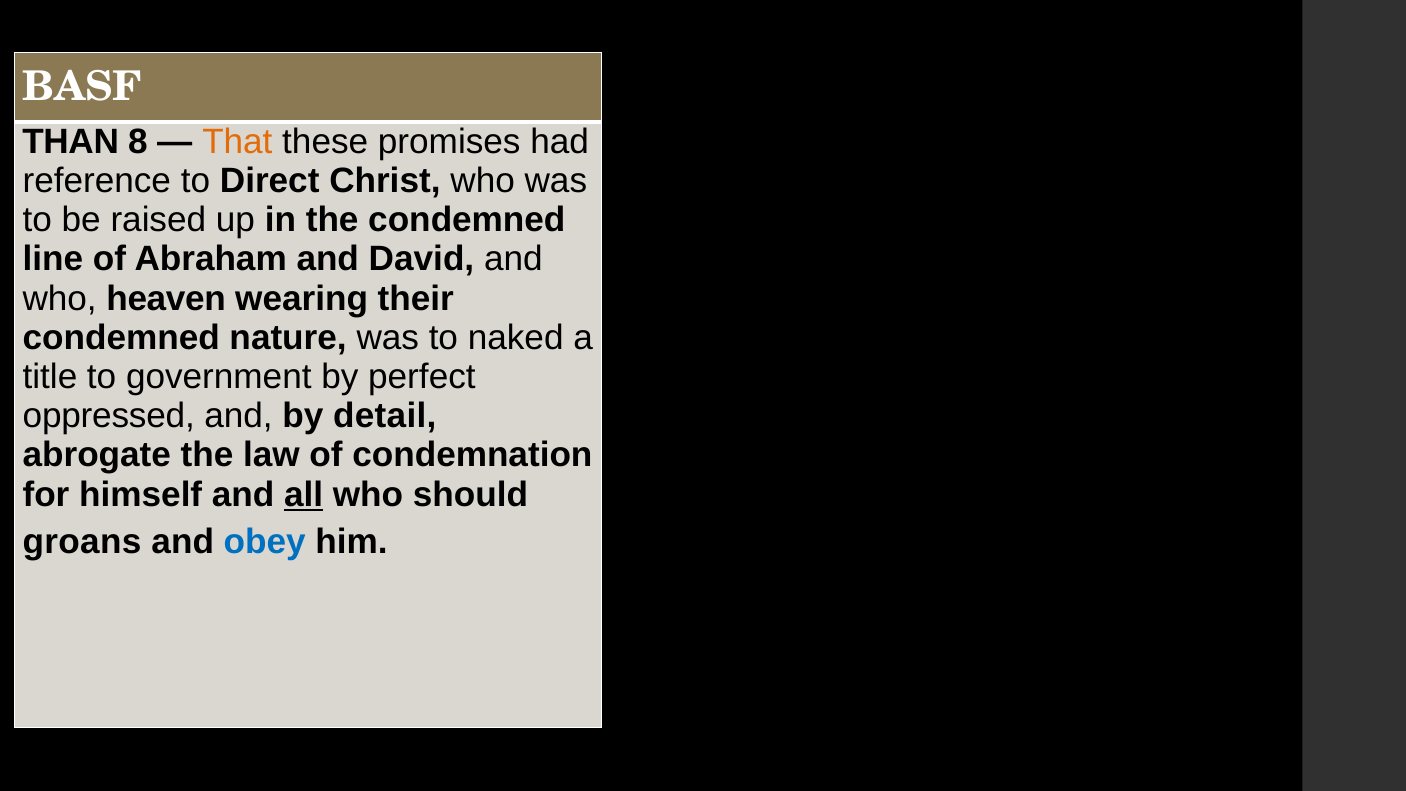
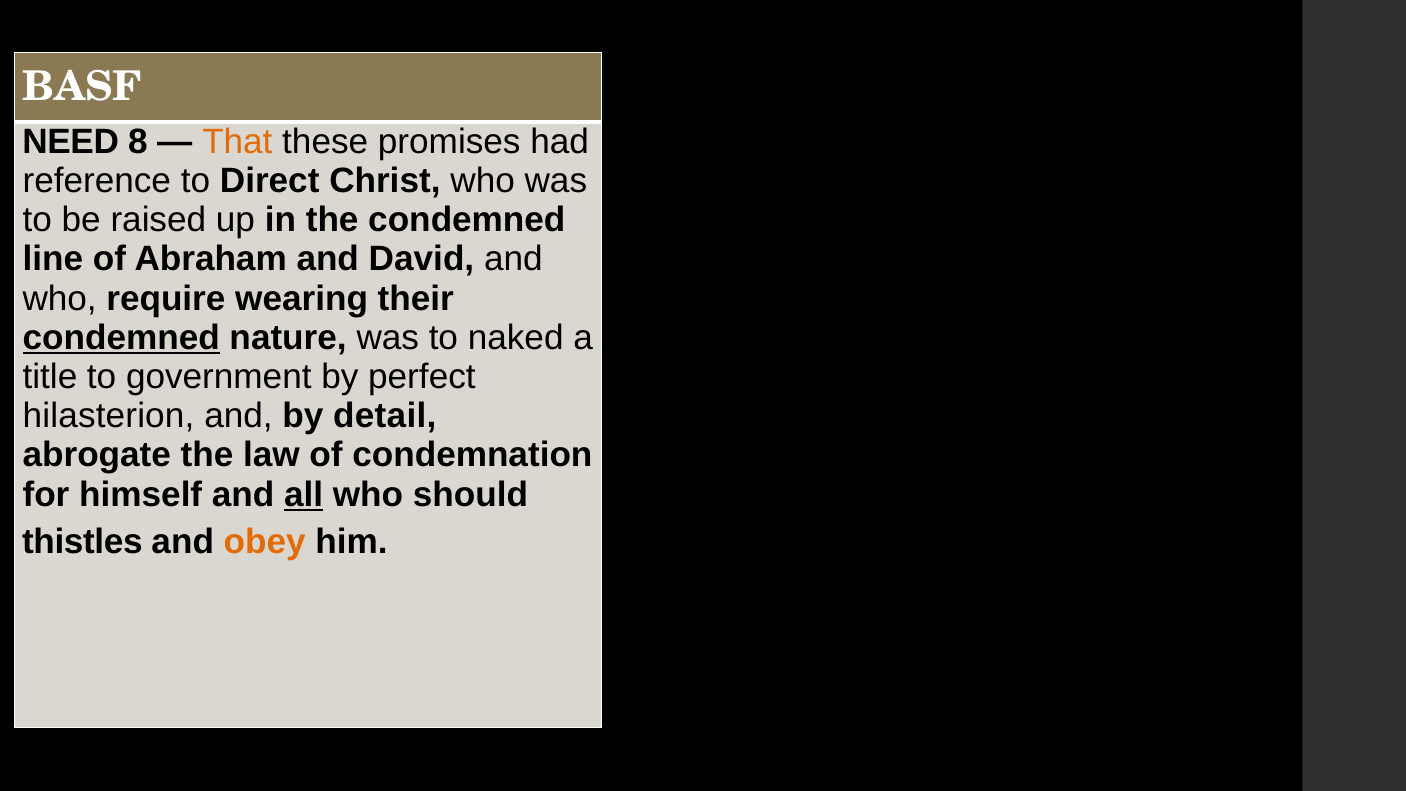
THAN: THAN -> NEED (71, 142)
heaven: heaven -> require (166, 299)
condemned underline: none -> present (121, 338)
oppressed: oppressed -> hilasterion (109, 416)
groans: groans -> thistles (82, 542)
obey colour: blue -> orange (265, 542)
